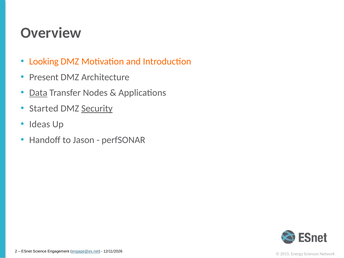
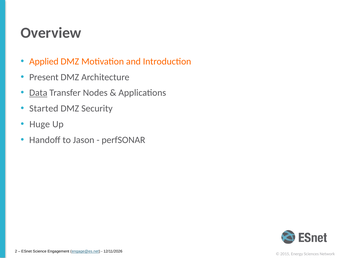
Looking: Looking -> Applied (44, 61)
Security underline: present -> none (97, 109)
Ideas: Ideas -> Huge (40, 124)
